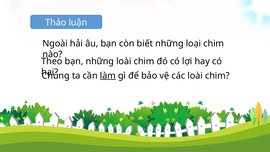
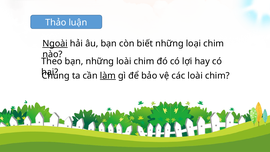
Ngoài underline: none -> present (55, 44)
